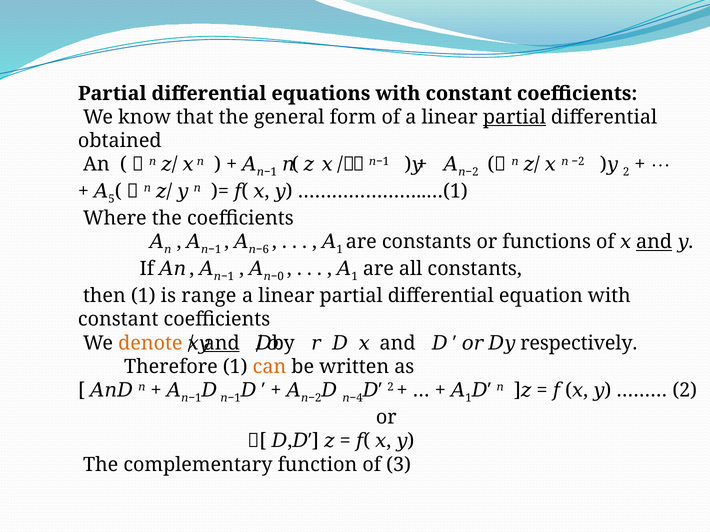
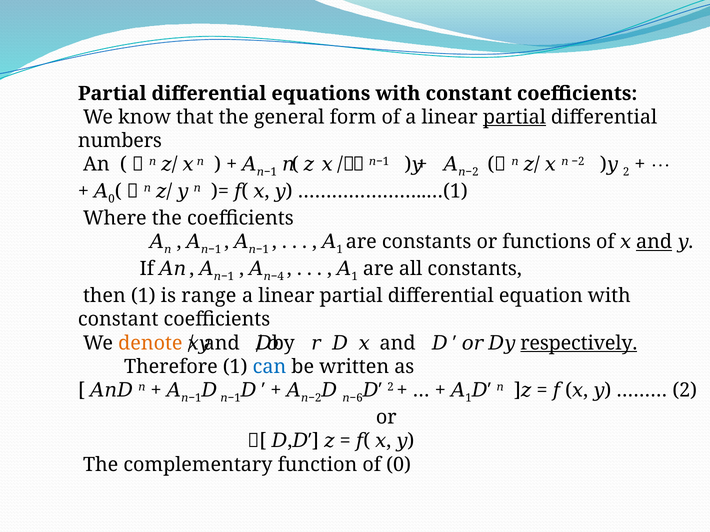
obtained: obtained -> numbers (120, 141)
5: 5 -> 0 (112, 199)
−6: −6 -> −1 (262, 250)
−0: −0 -> −4 (277, 277)
and underline: present -> none (222, 343)
respectively underline: none -> present (579, 343)
can colour: orange -> blue (269, 367)
−4: −4 -> −6 (356, 398)
of 3: 3 -> 0 (399, 465)
